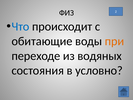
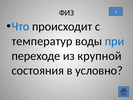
обитающие: обитающие -> температур (42, 41)
при colour: orange -> blue (114, 41)
водяных: водяных -> крупной (100, 56)
